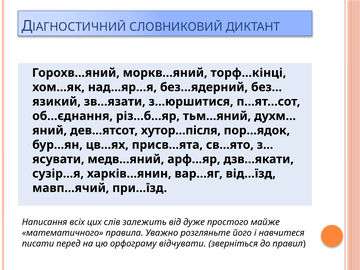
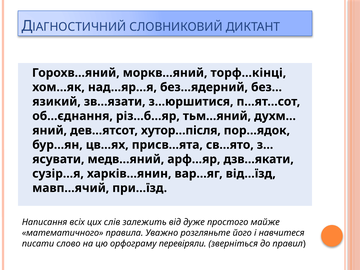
перед: перед -> слово (68, 244)
відчувати: відчувати -> перевіряли (183, 244)
